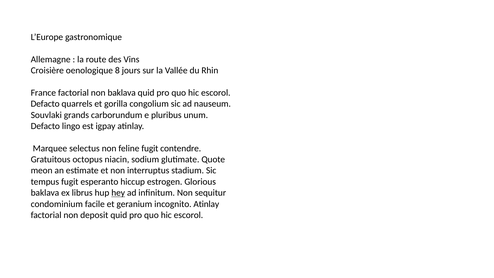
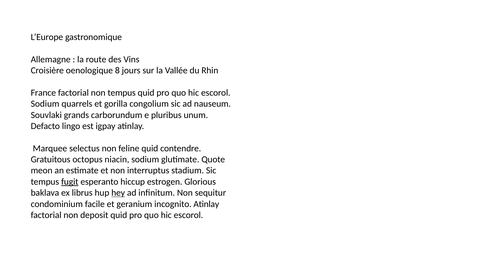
non baklava: baklava -> tempus (122, 93)
Defacto: Defacto -> Sodium (45, 104)
feline fugit: fugit -> quid (150, 148)
fugit underline: none -> present (70, 182)
